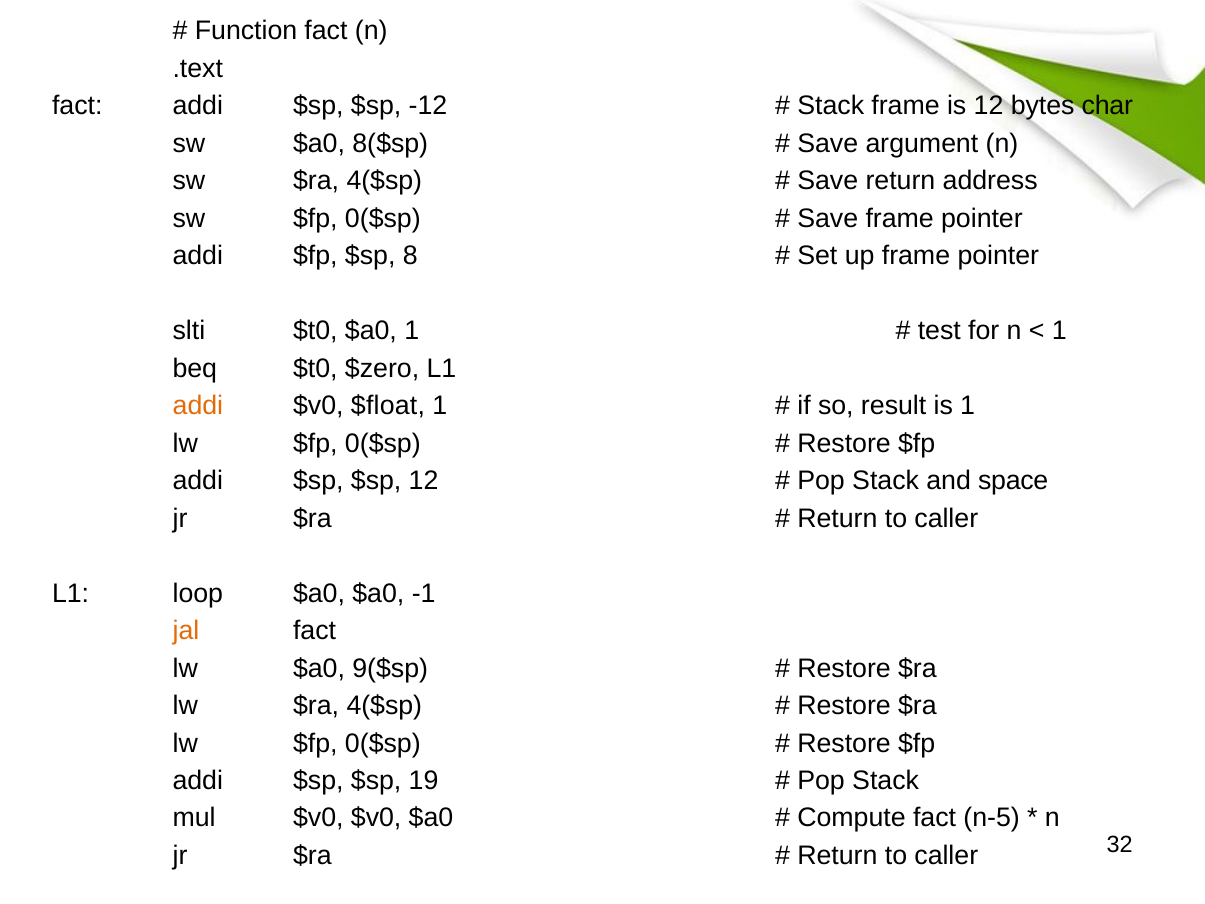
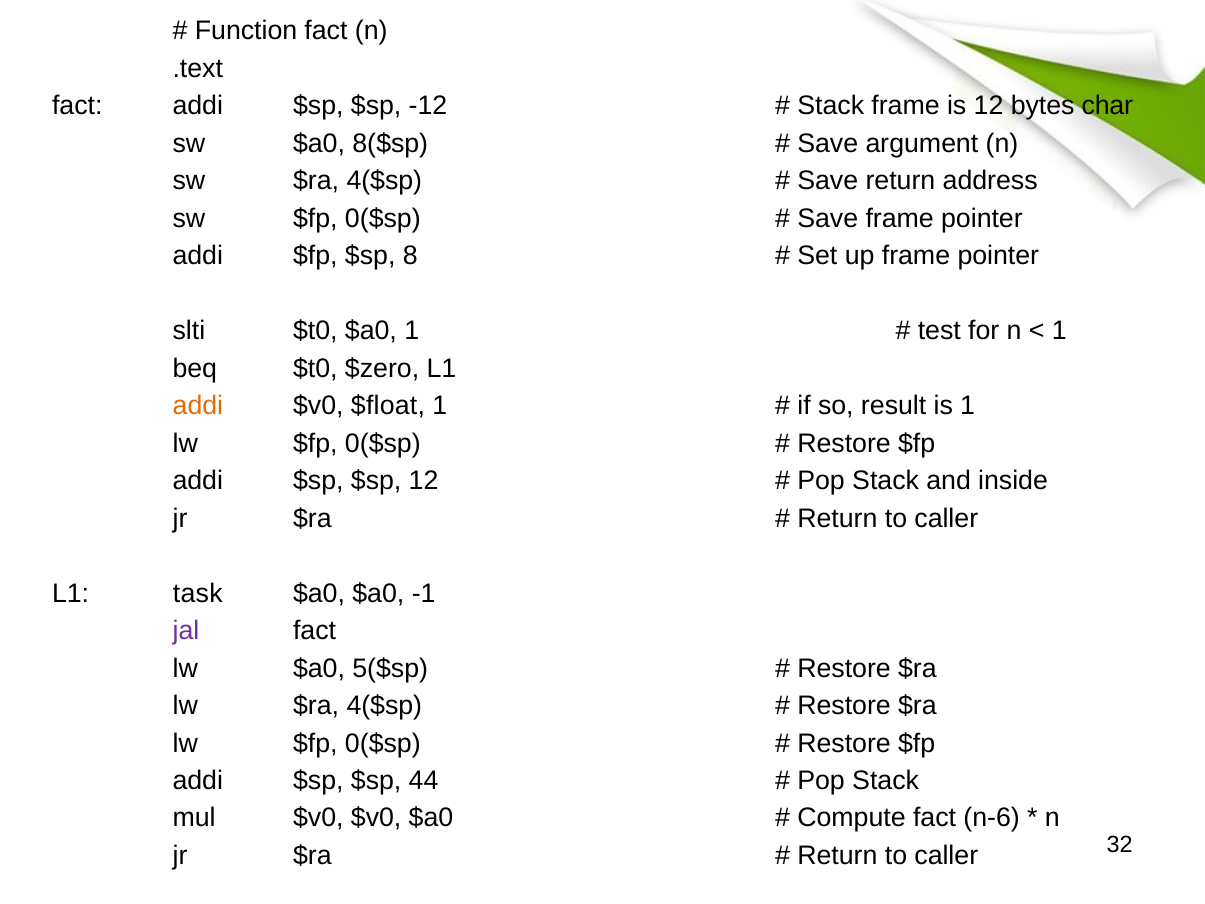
space: space -> inside (1013, 481)
loop: loop -> task (198, 593)
jal colour: orange -> purple (186, 631)
9($sp: 9($sp -> 5($sp (390, 668)
19: 19 -> 44 (424, 780)
n-5: n-5 -> n-6 (992, 818)
